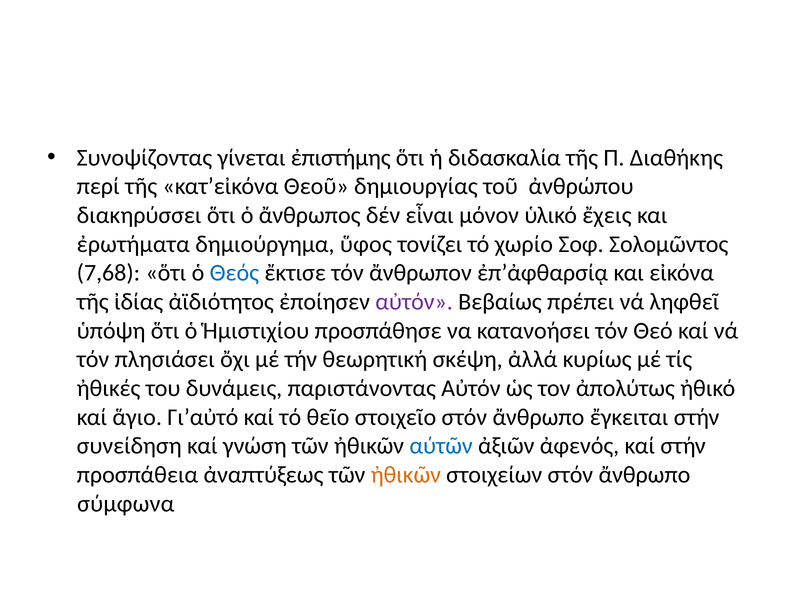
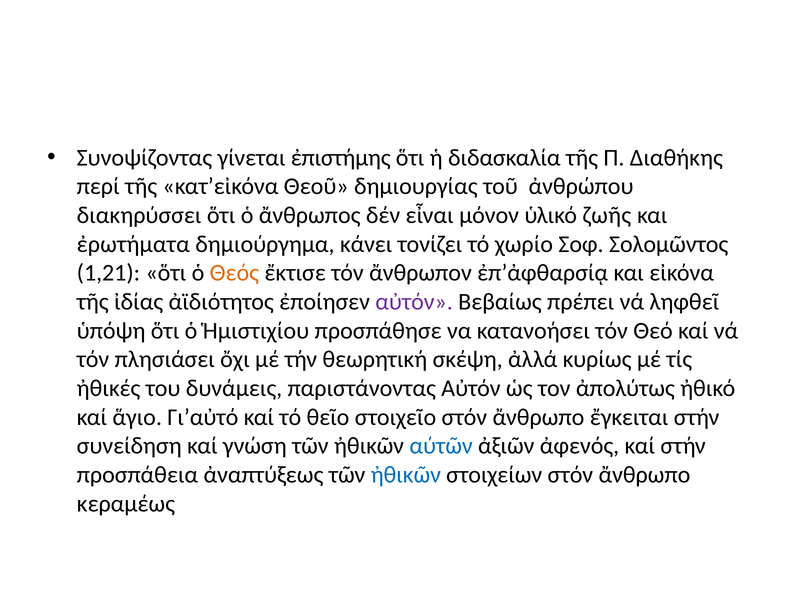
ἔχεις: ἔχεις -> ζωῆς (607, 215)
ὕφος: ὕφος -> κάνει (366, 244)
7,68: 7,68 -> 1,21 (108, 273)
Θεός colour: blue -> orange (234, 273)
ἠθικῶν colour: orange -> blue (406, 475)
σύμφωνα: σύμφωνα -> κεραμέως (126, 504)
